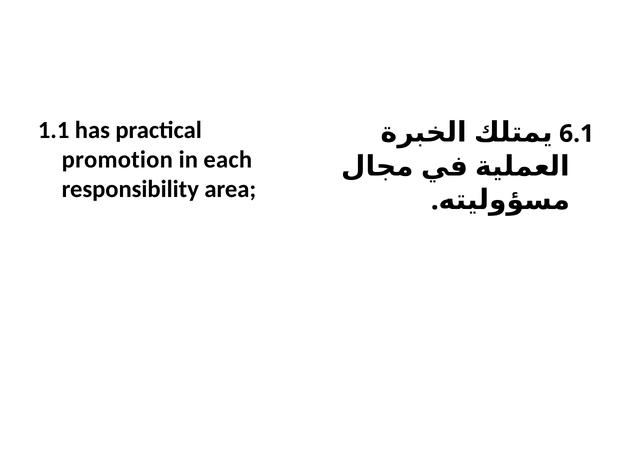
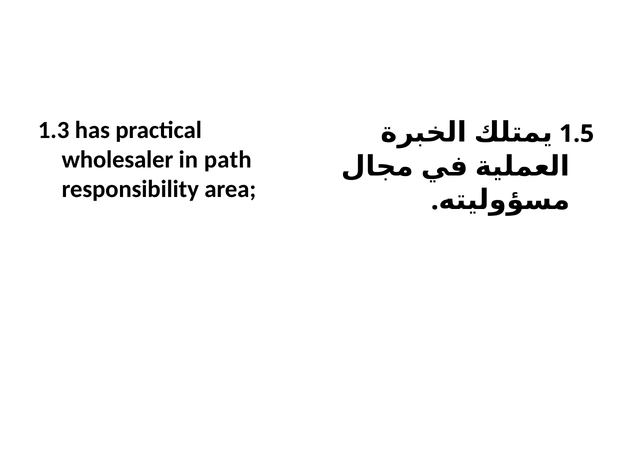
1.1: 1.1 -> 1.3 (54, 130)
6.1: 6.1 -> 1.5 (577, 134)
promotion: promotion -> wholesaler (117, 160)
each: each -> path (228, 160)
